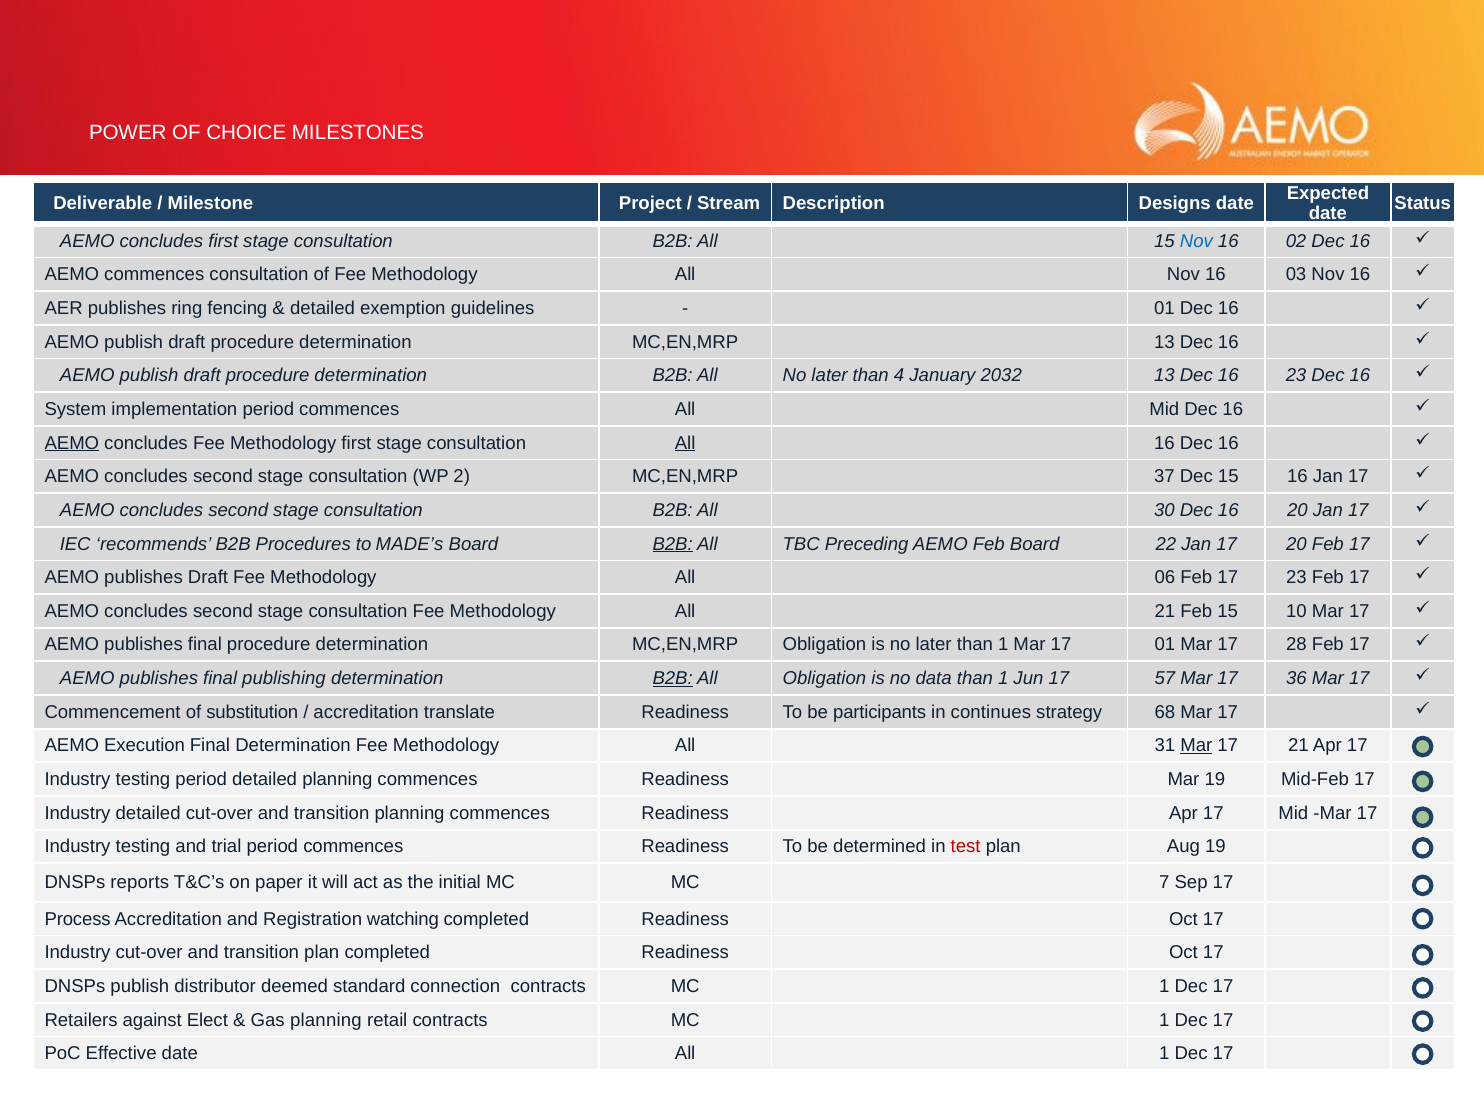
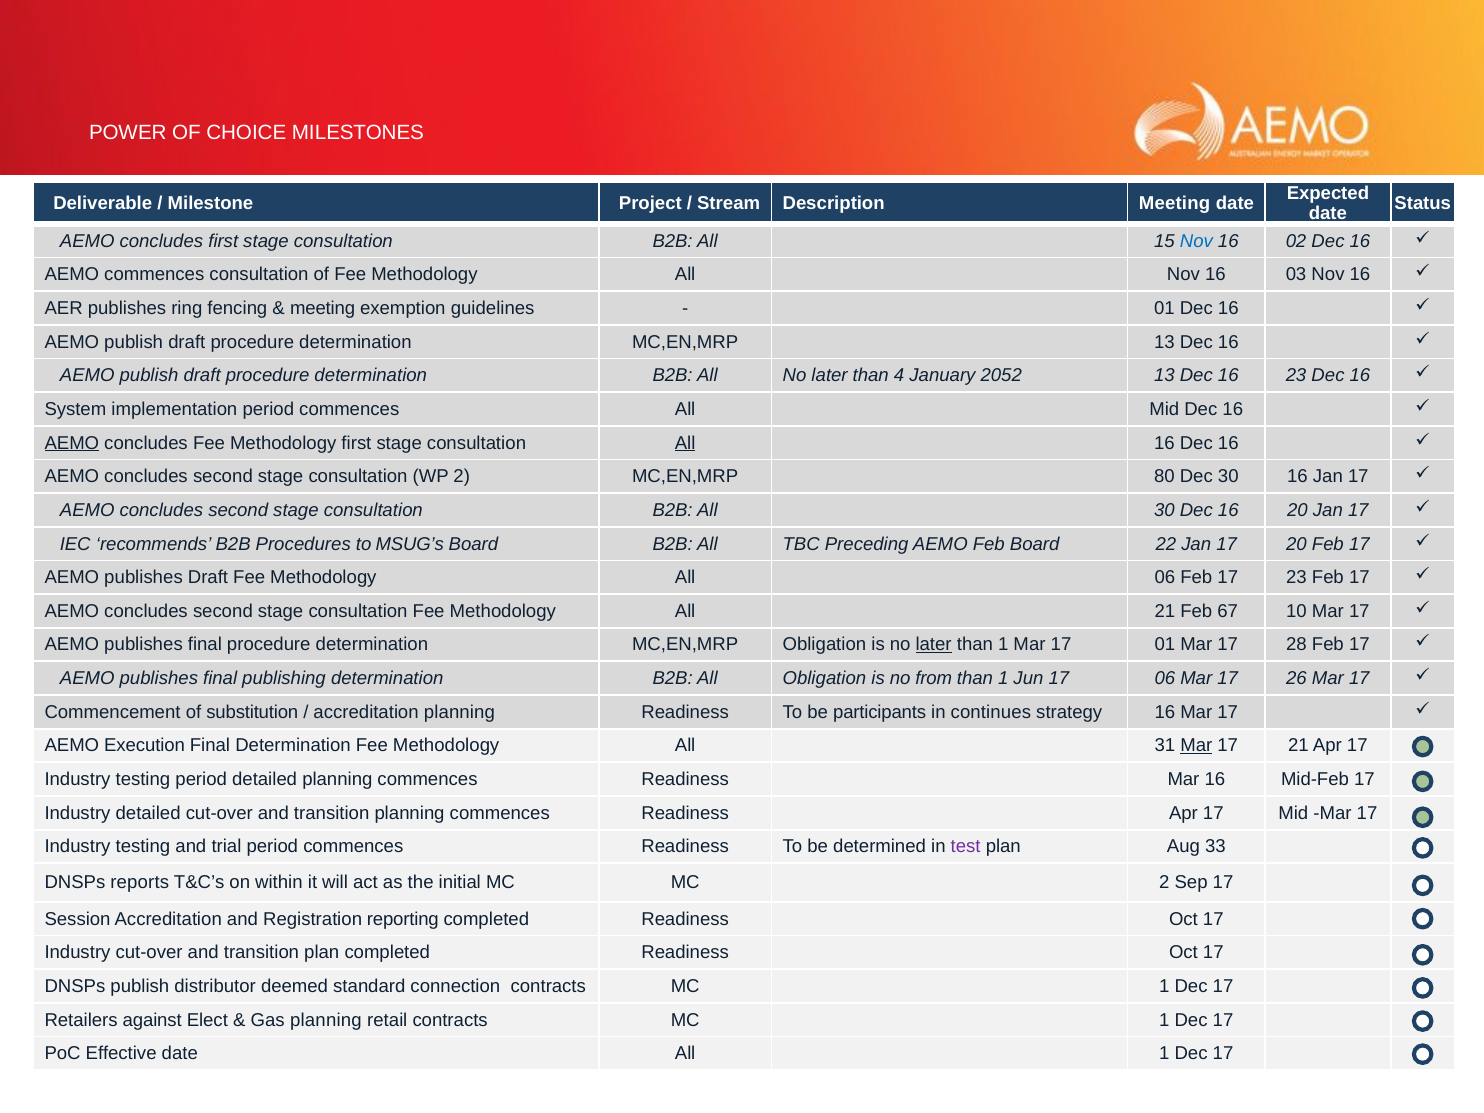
Description Designs: Designs -> Meeting (1175, 203)
detailed: detailed -> meeting (323, 308)
2032: 2032 -> 2052 (1001, 376)
37: 37 -> 80 (1164, 477)
Dec 15: 15 -> 30 (1228, 477)
MADE’s: MADE’s -> MSUG’s (410, 544)
B2B underline: present -> none (673, 544)
Feb 15: 15 -> 67 (1228, 611)
later underline: none -> present (934, 645)
B2B underline: present -> none (673, 678)
data: data -> from (934, 678)
17 57: 57 -> 06 (1165, 678)
36: 36 -> 26 (1297, 678)
accreditation translate: translate -> planning (459, 712)
strategy 68: 68 -> 16 (1165, 712)
Mar 19: 19 -> 16 (1215, 779)
test colour: red -> purple (966, 847)
Aug 19: 19 -> 33 (1215, 847)
paper: paper -> within (279, 883)
MC 7: 7 -> 2 (1164, 883)
Process: Process -> Session (78, 919)
watching: watching -> reporting (403, 919)
